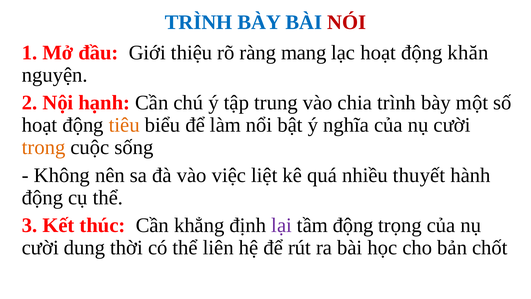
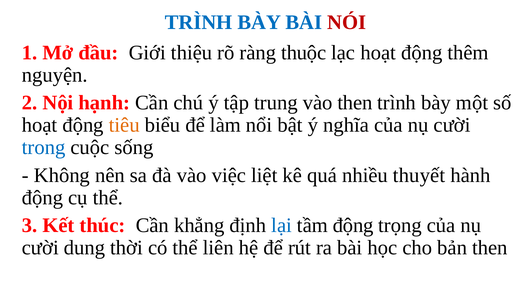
mang: mang -> thuộc (304, 52)
khăn: khăn -> thêm (468, 52)
vào chia: chia -> then (355, 103)
trong colour: orange -> blue (44, 147)
lại colour: purple -> blue (282, 225)
bản chốt: chốt -> then (490, 248)
